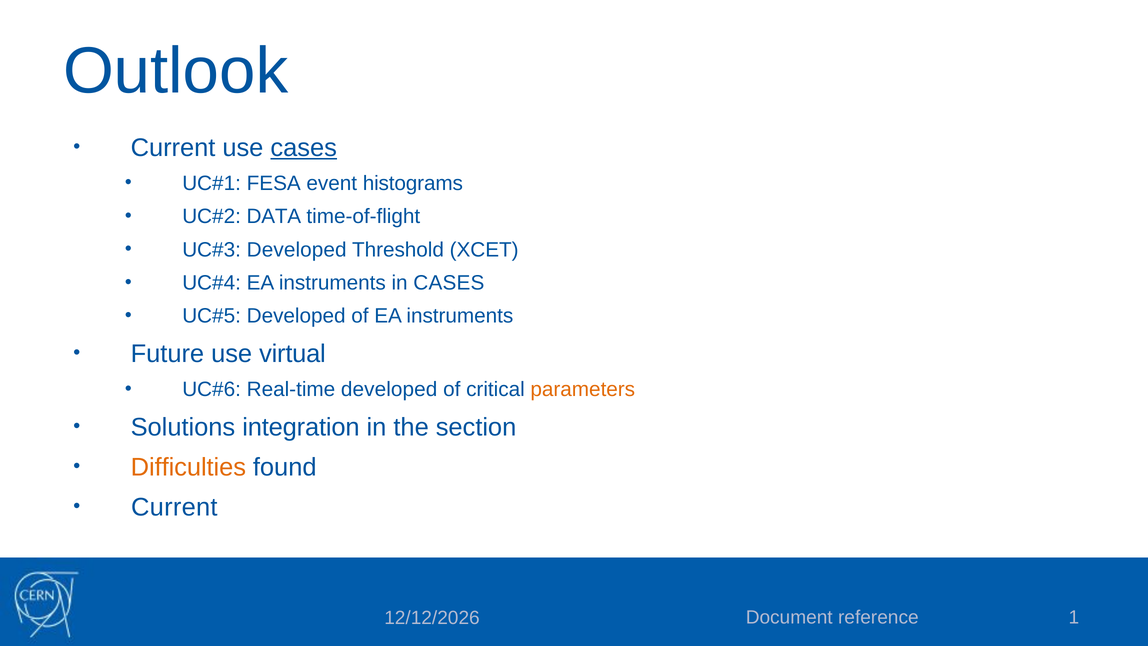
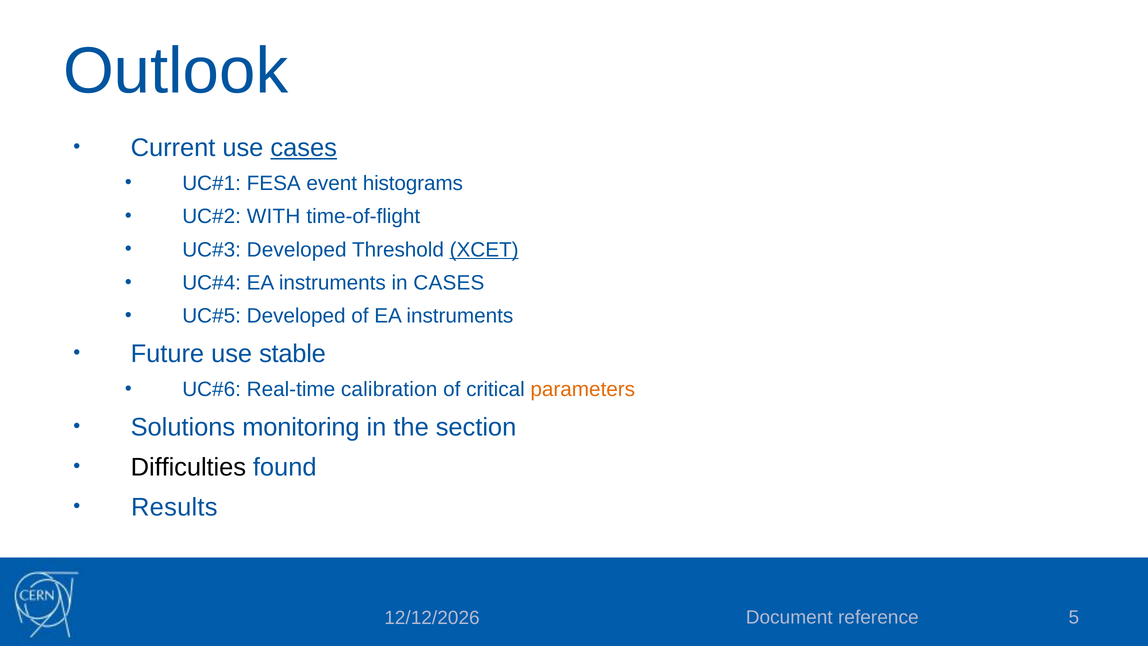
DATA: DATA -> WITH (274, 216)
XCET underline: none -> present (484, 250)
virtual: virtual -> stable (292, 354)
Real-time developed: developed -> calibration (389, 389)
integration: integration -> monitoring (301, 427)
Difficulties colour: orange -> black (188, 467)
Current: Current -> Results (174, 507)
1: 1 -> 5 (1074, 617)
